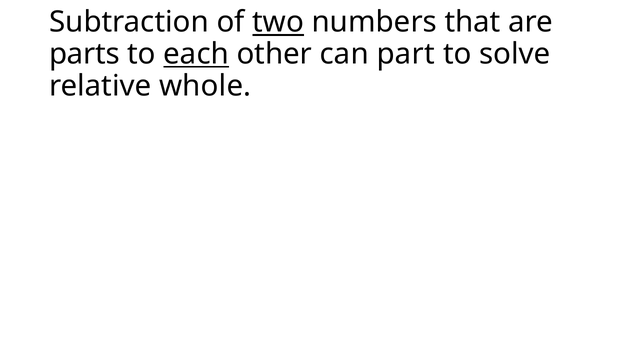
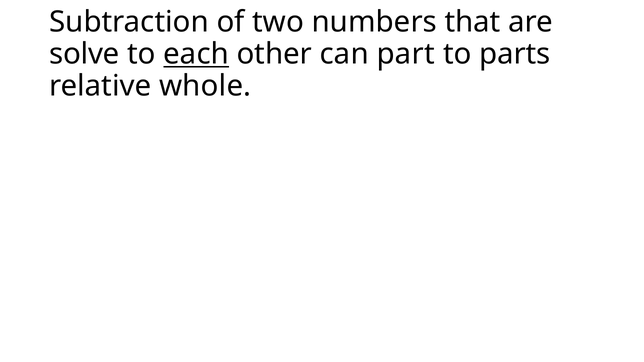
two underline: present -> none (278, 22)
parts: parts -> solve (84, 54)
solve: solve -> parts (515, 54)
